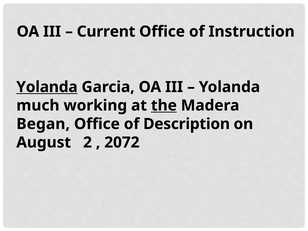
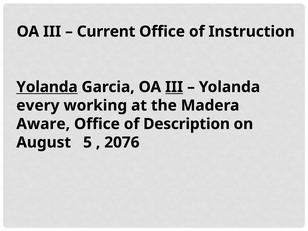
III underline: none -> present (174, 87)
much: much -> every (38, 105)
the underline: present -> none (164, 105)
Began: Began -> Aware (43, 124)
2: 2 -> 5 (88, 142)
2072: 2072 -> 2076 (122, 142)
